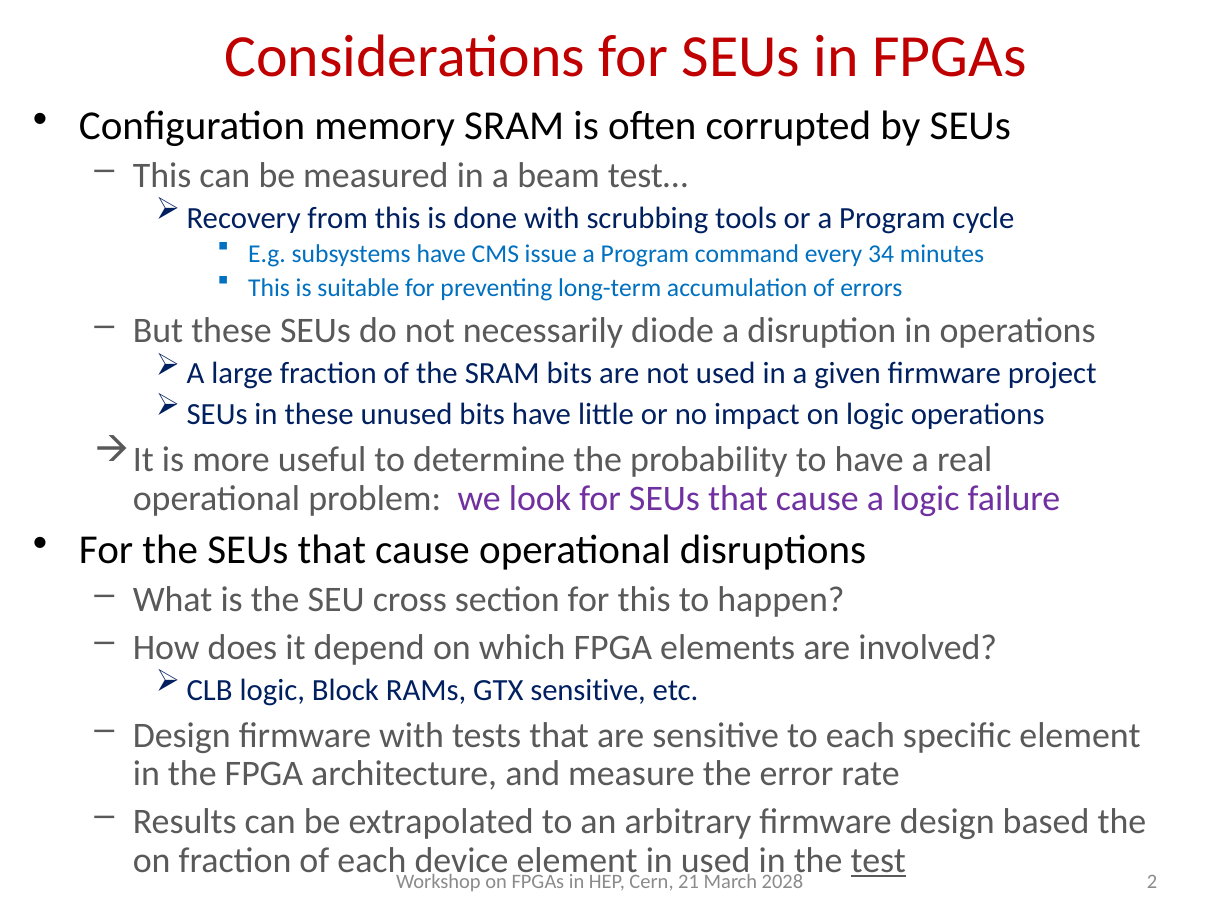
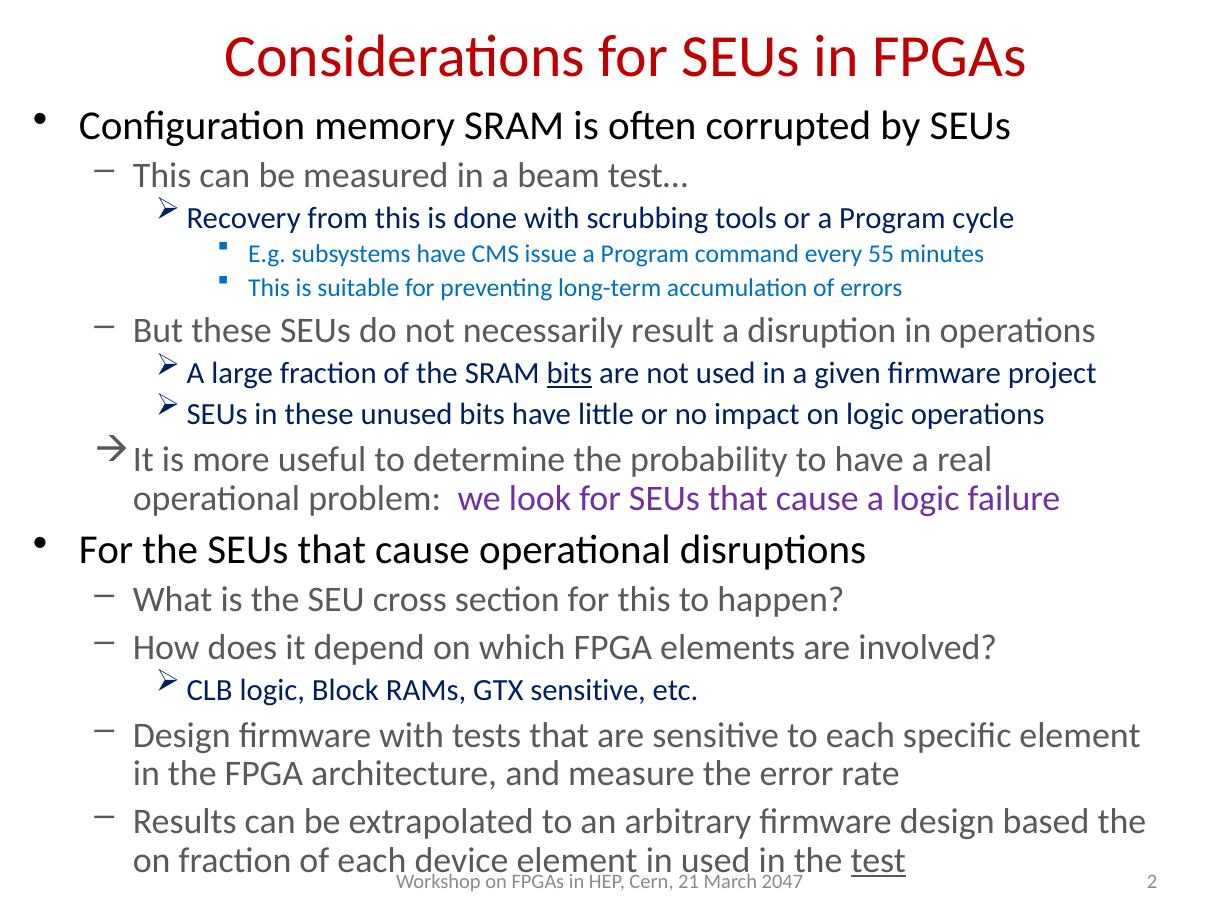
34: 34 -> 55 (881, 254)
diode: diode -> result (673, 331)
bits underline: none -> present (569, 374)
2028: 2028 -> 2047 (782, 881)
